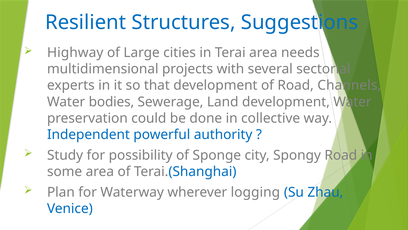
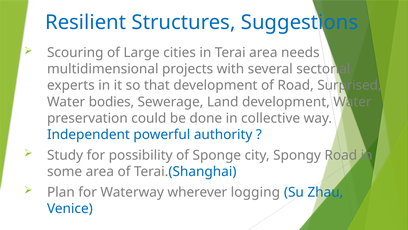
Highway: Highway -> Scouring (75, 53)
Channels: Channels -> Surprised (349, 85)
